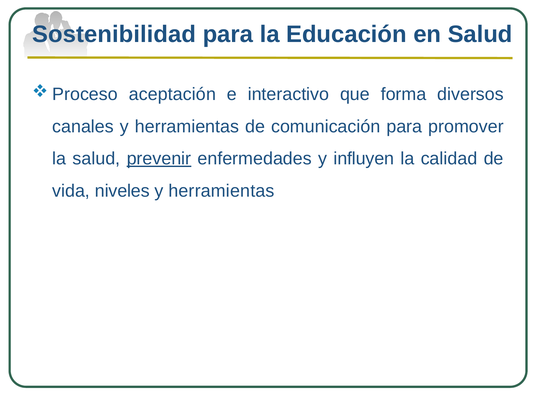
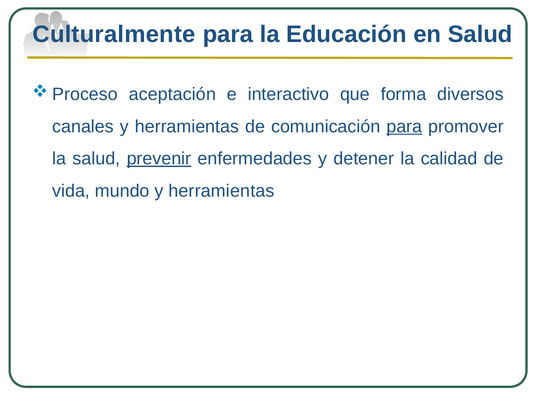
Sostenibilidad: Sostenibilidad -> Culturalmente (114, 34)
para underline: none -> present (404, 126)
influyen: influyen -> detener (364, 159)
niveles: niveles -> mundo (122, 191)
